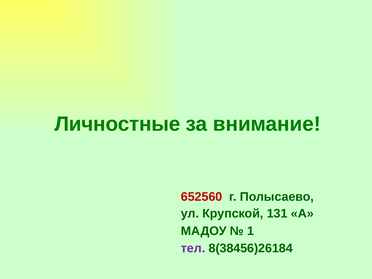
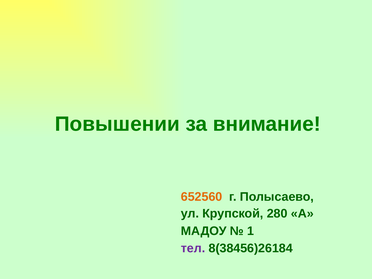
Личностные: Личностные -> Повышении (117, 124)
652560 colour: red -> orange (202, 197)
131: 131 -> 280 (277, 214)
